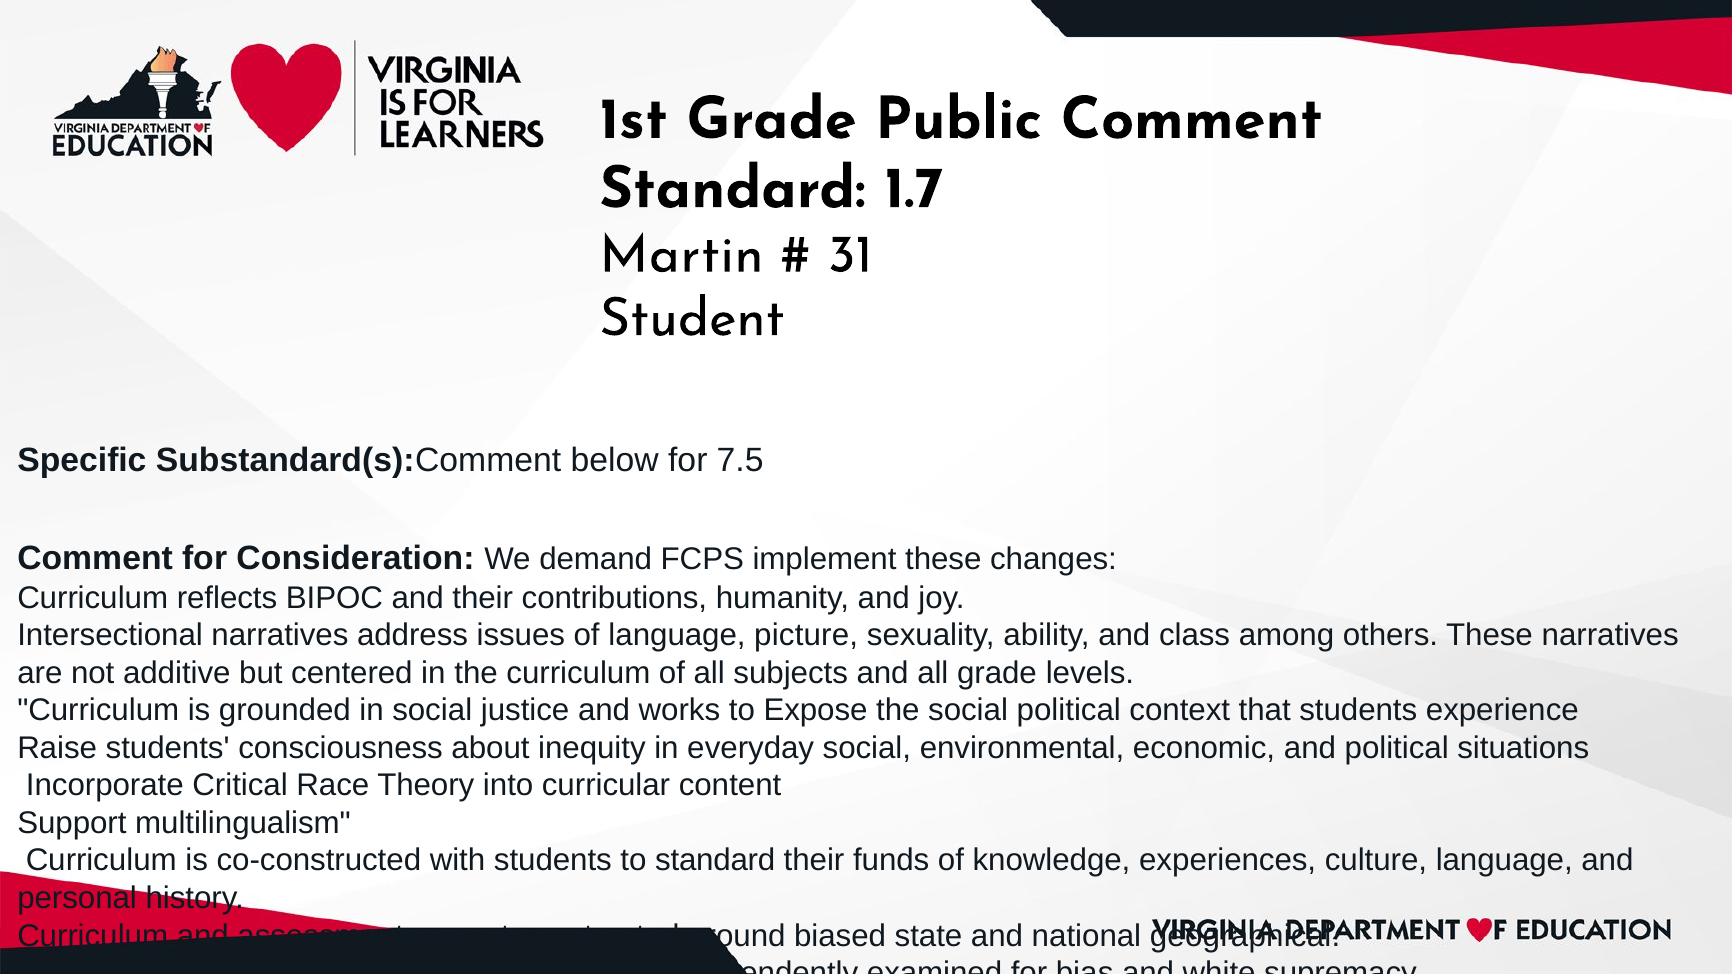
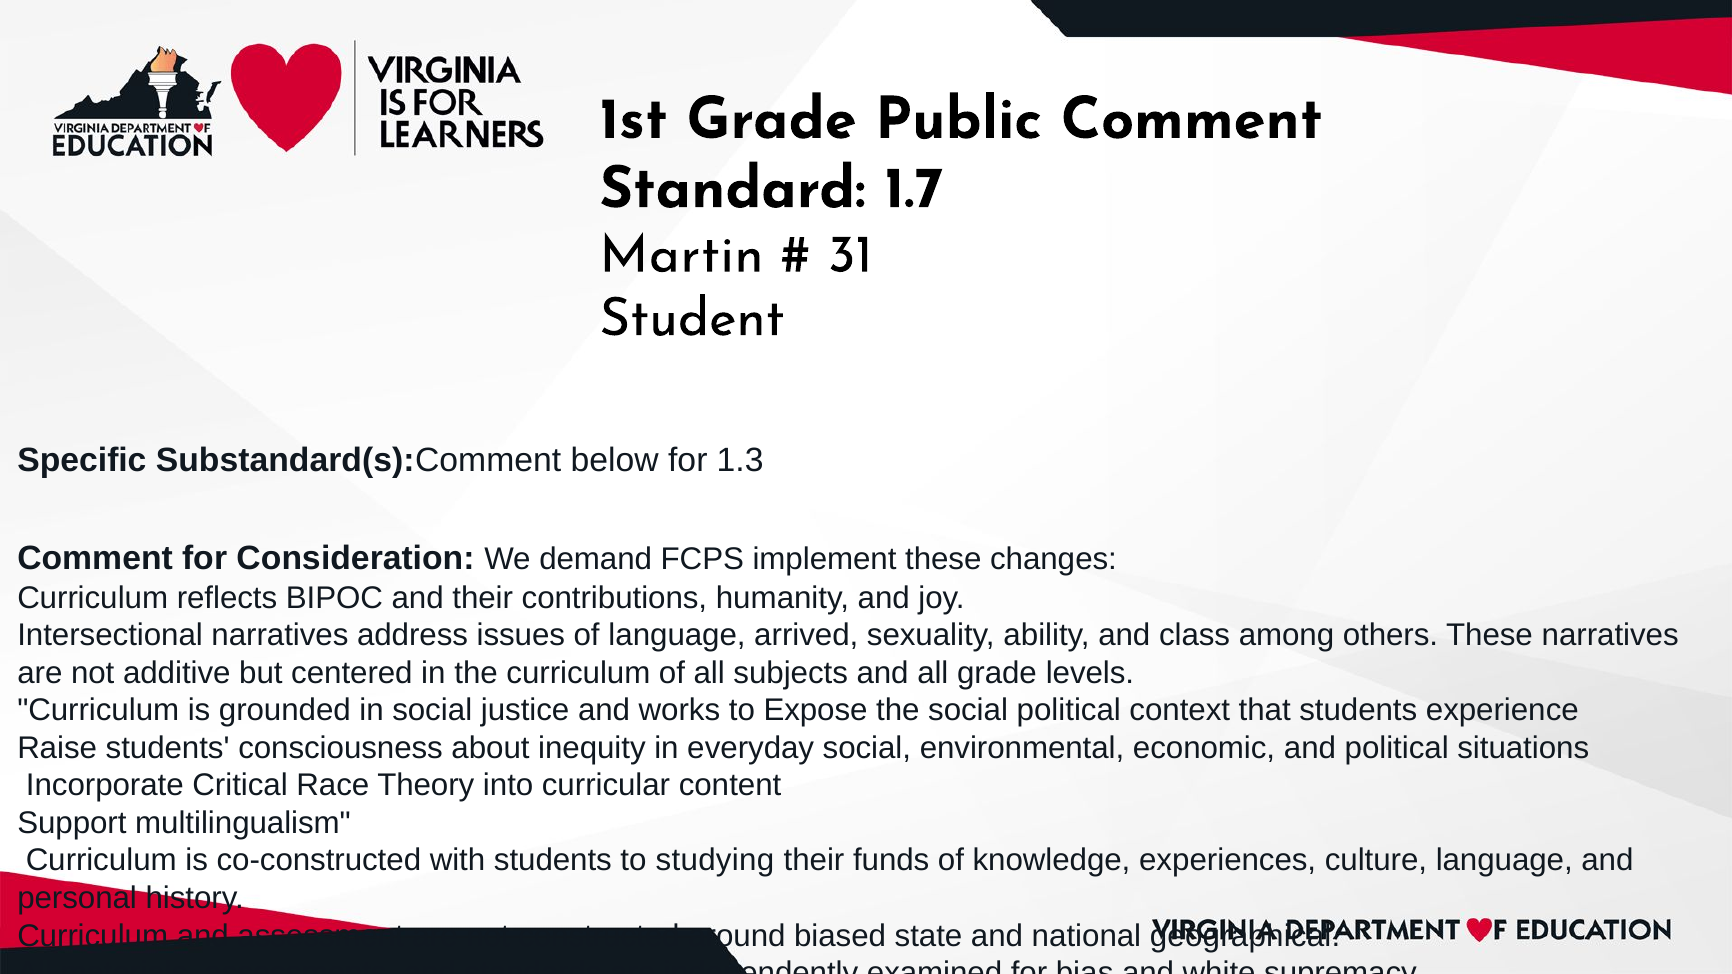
7.5: 7.5 -> 1.3 (740, 461)
picture: picture -> arrived (806, 635)
to standard: standard -> studying (715, 861)
